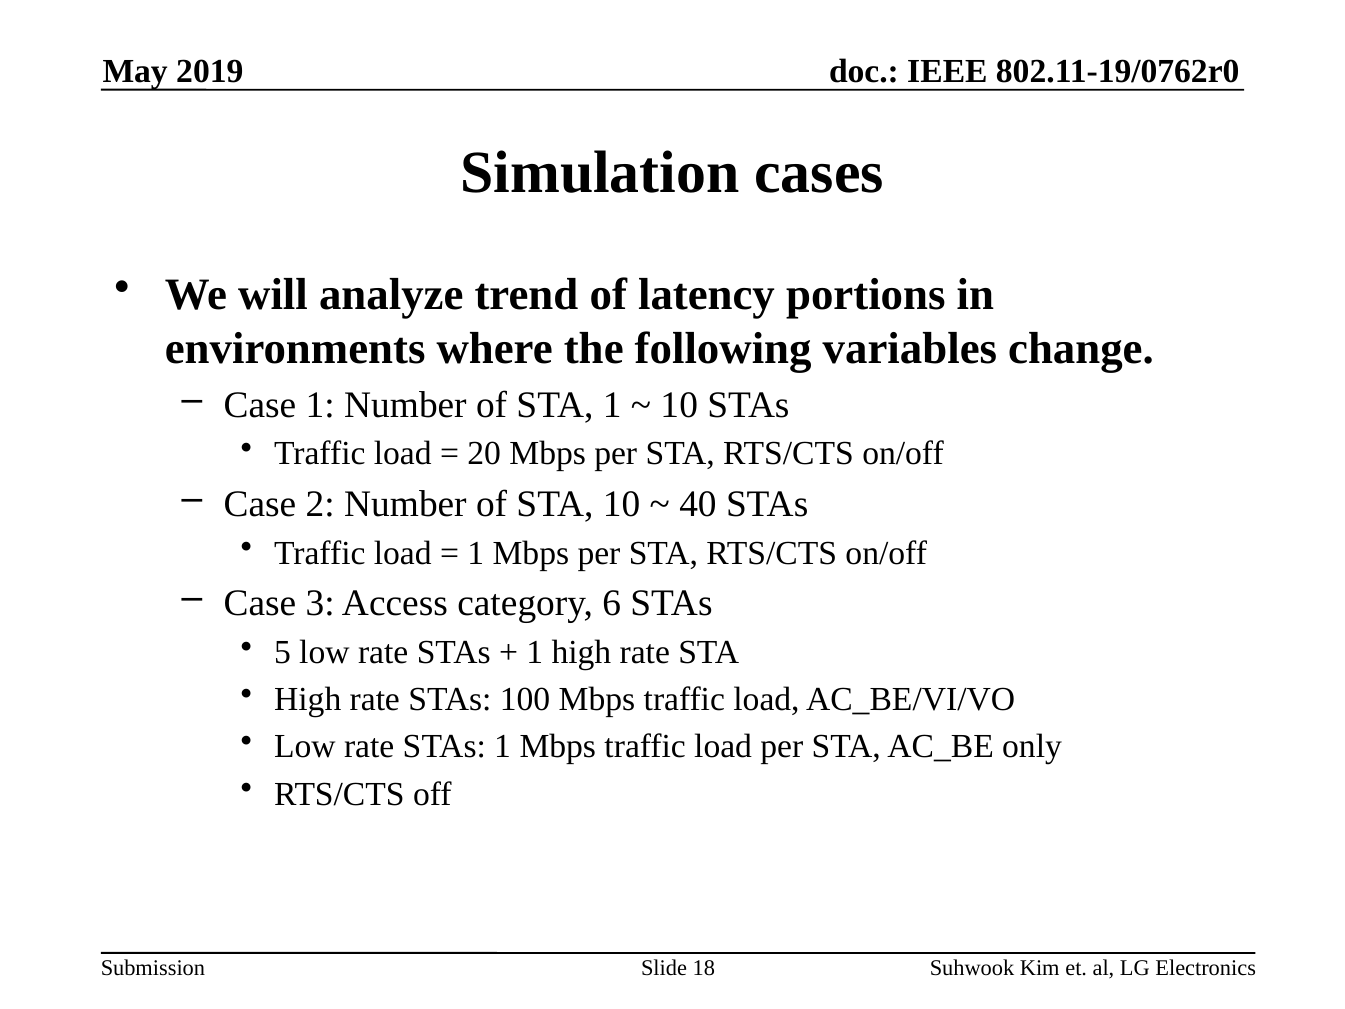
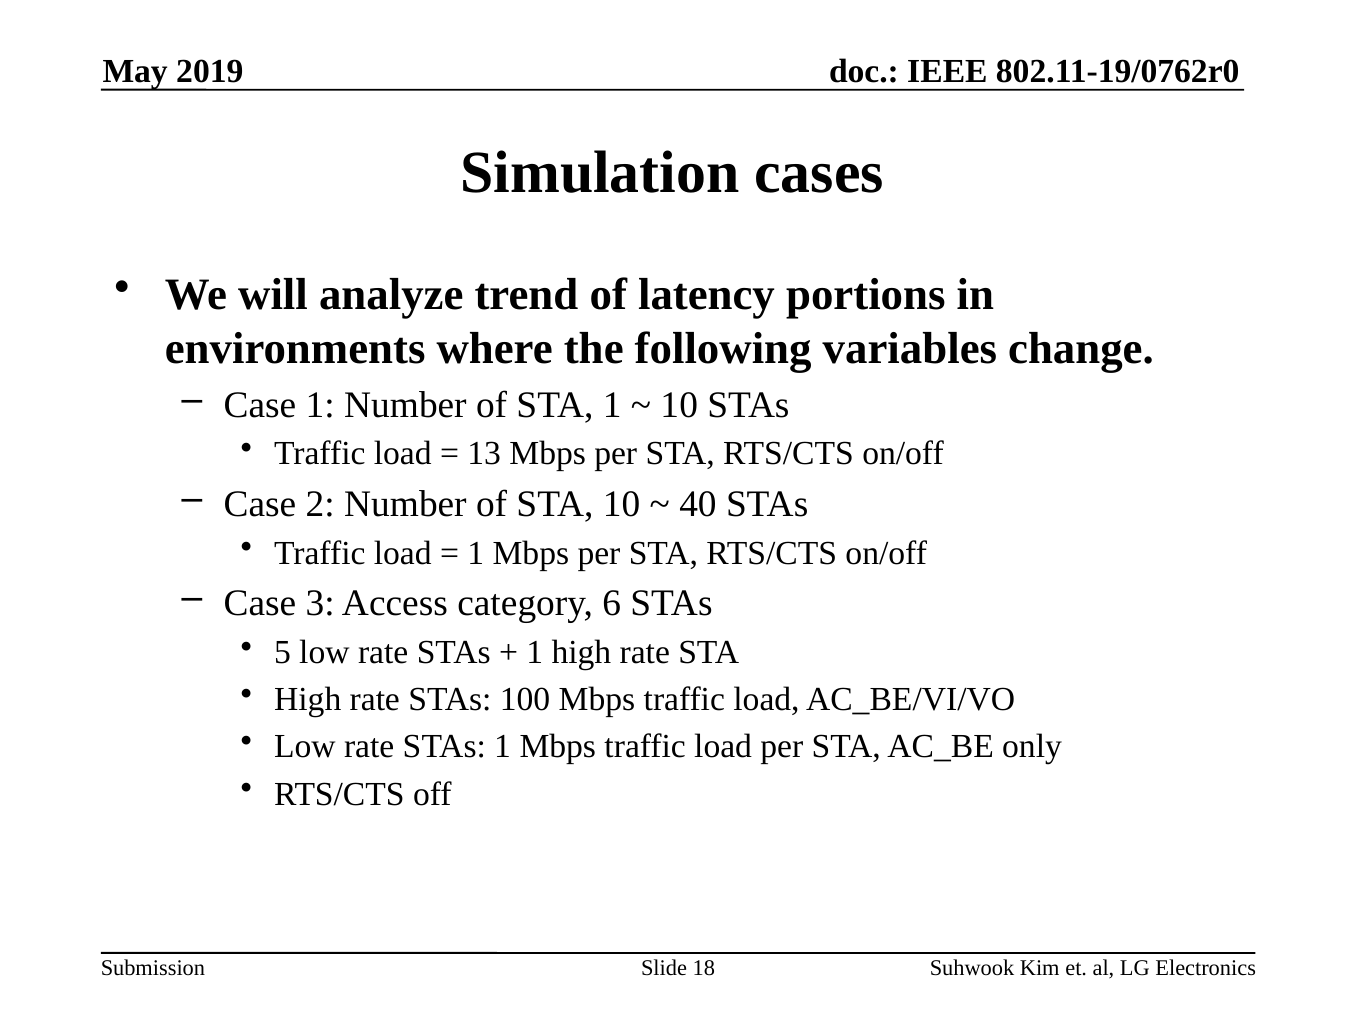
20: 20 -> 13 (484, 454)
